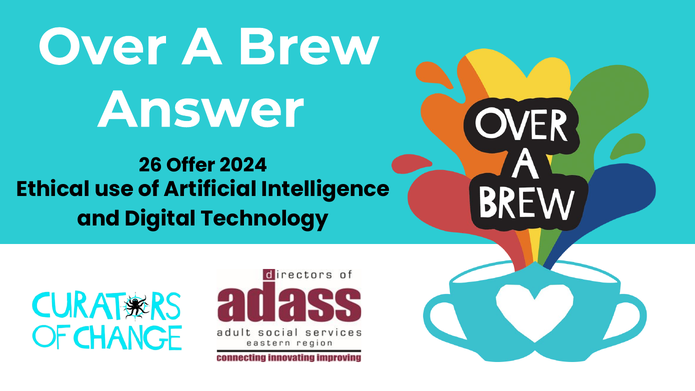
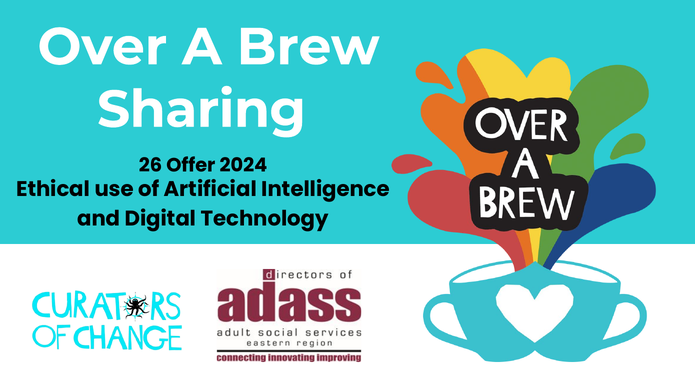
Answer: Answer -> Sharing (201, 110)
